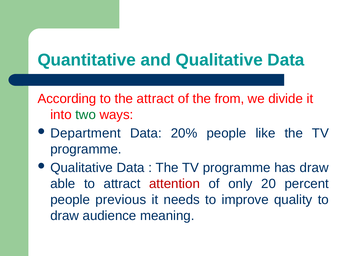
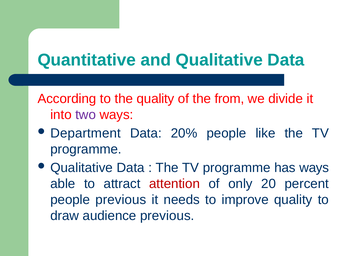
the attract: attract -> quality (156, 99)
two colour: green -> purple (86, 115)
has draw: draw -> ways (314, 168)
audience meaning: meaning -> previous (167, 215)
